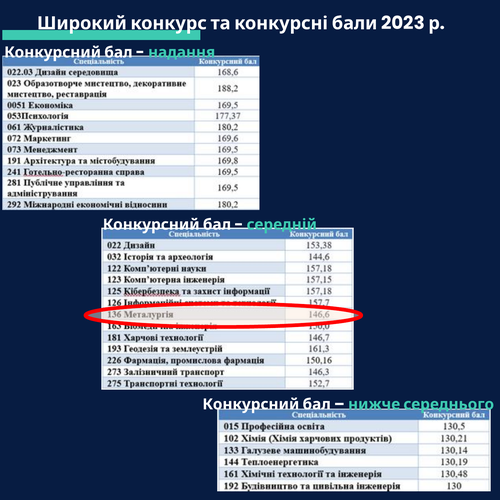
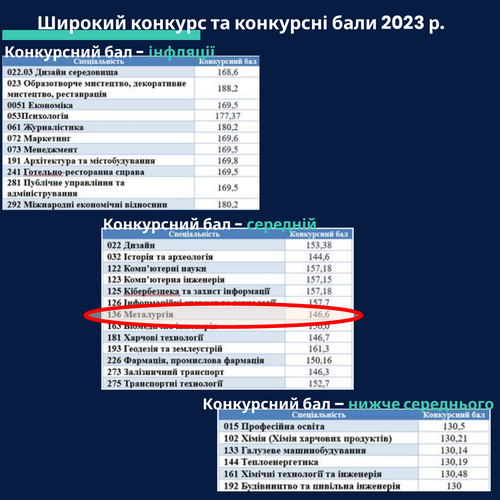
надання: надання -> інфляції (182, 52)
